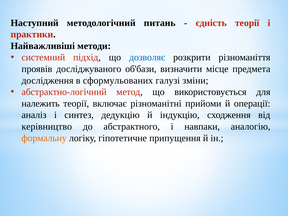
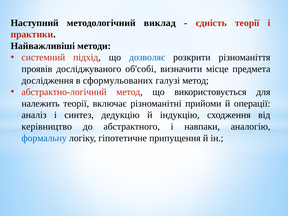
питань: питань -> виклад (160, 23)
об'бази: об'бази -> об'собі (141, 69)
галузі зміни: зміни -> метод (195, 80)
формальну colour: orange -> blue (44, 138)
